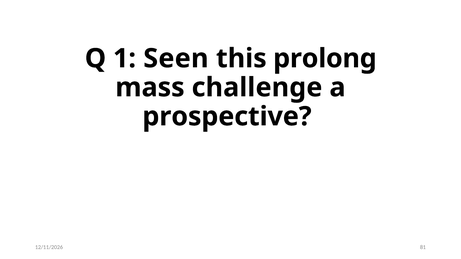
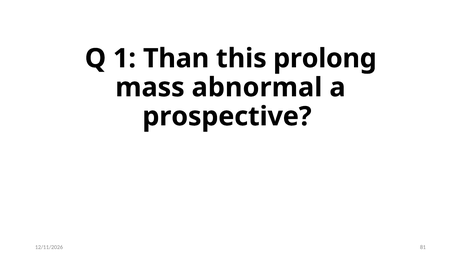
Seen: Seen -> Than (176, 59)
challenge: challenge -> abnormal (257, 88)
